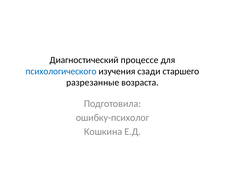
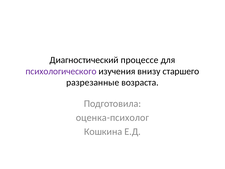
психологического colour: blue -> purple (61, 71)
сзади: сзади -> внизу (149, 71)
ошибку-психолог: ошибку-психолог -> оценка-психолог (112, 117)
